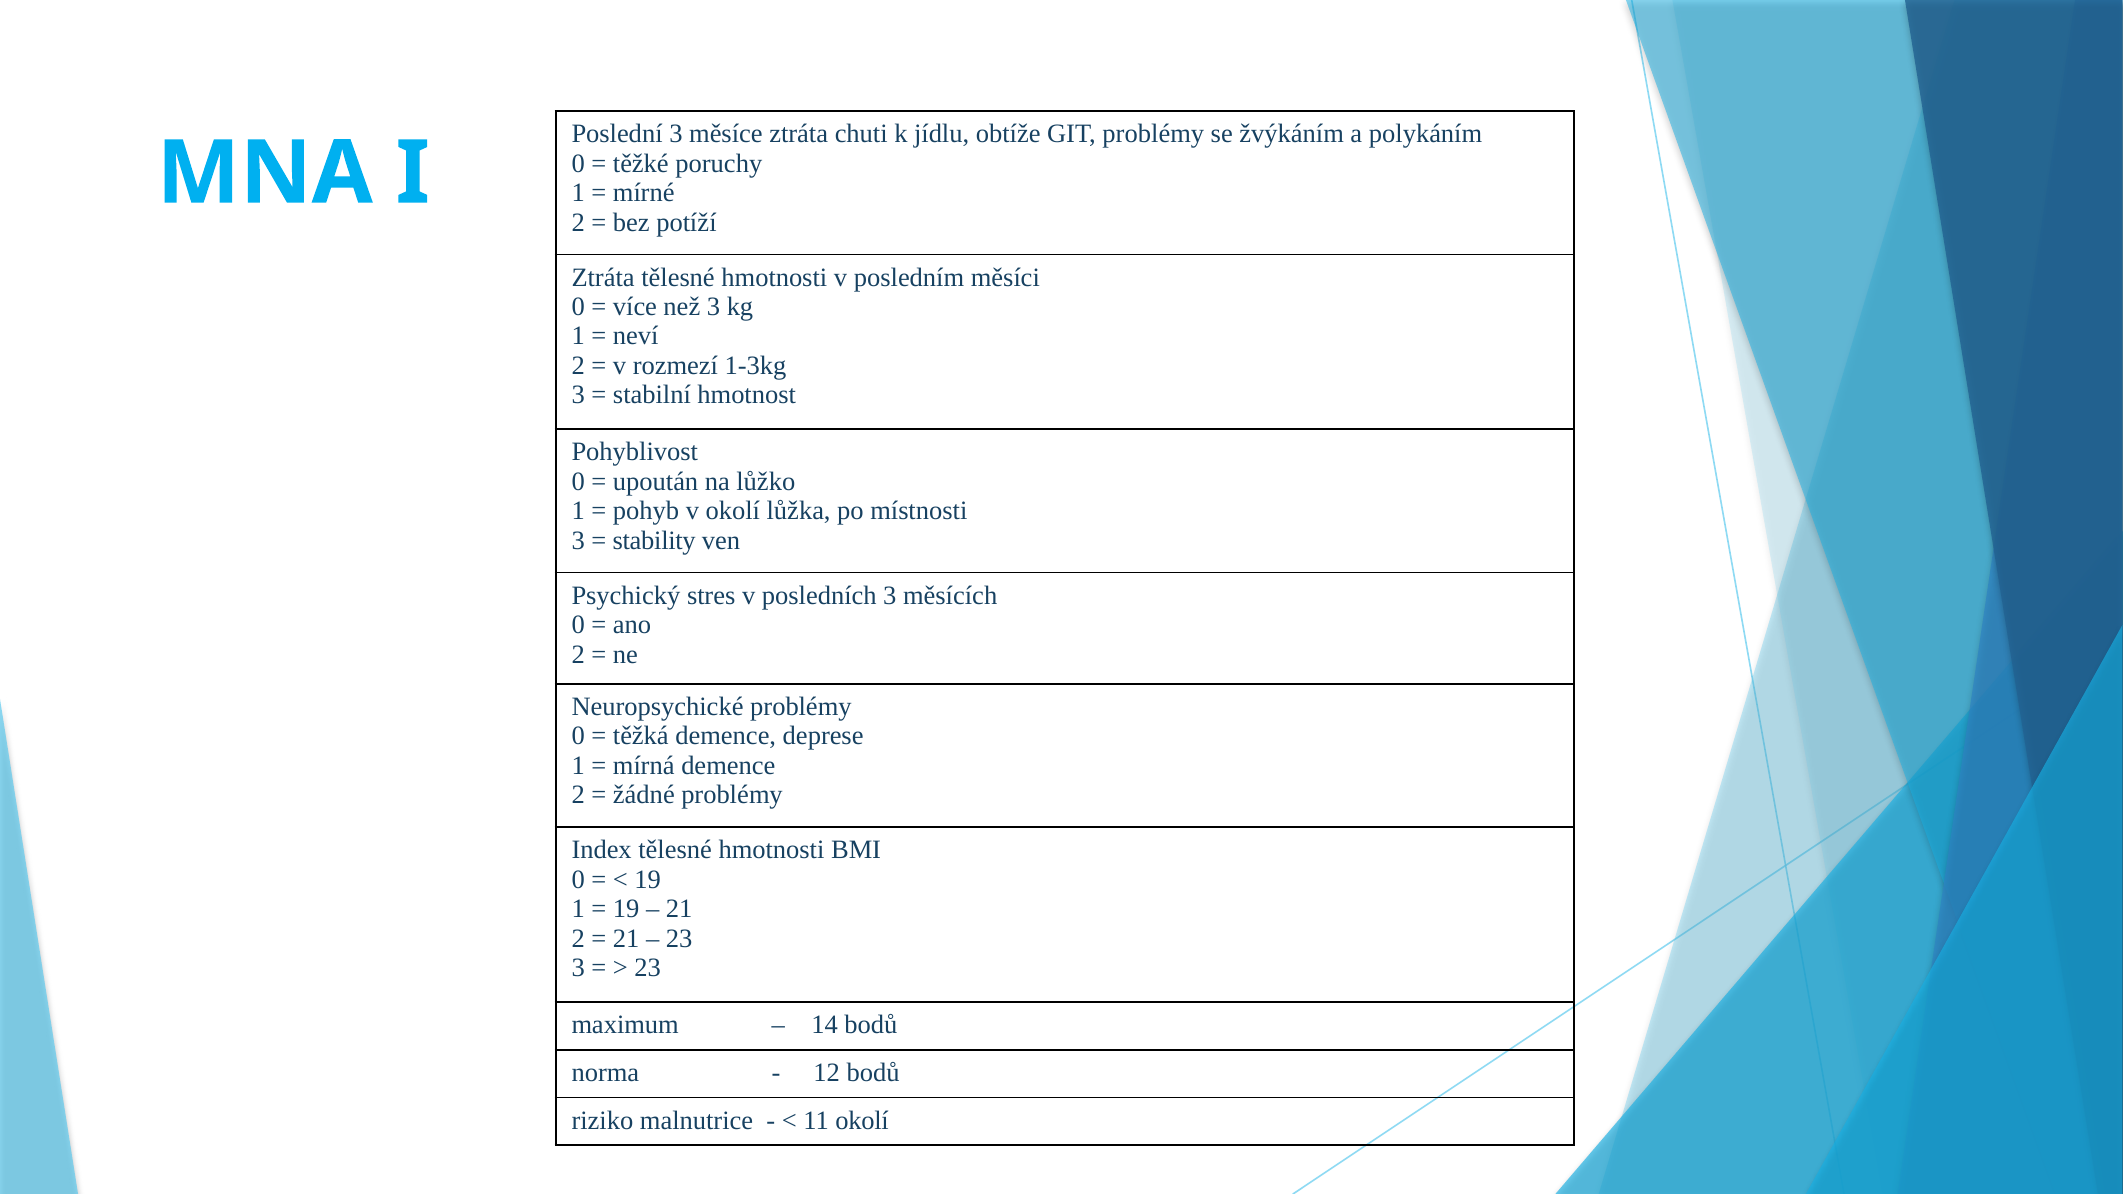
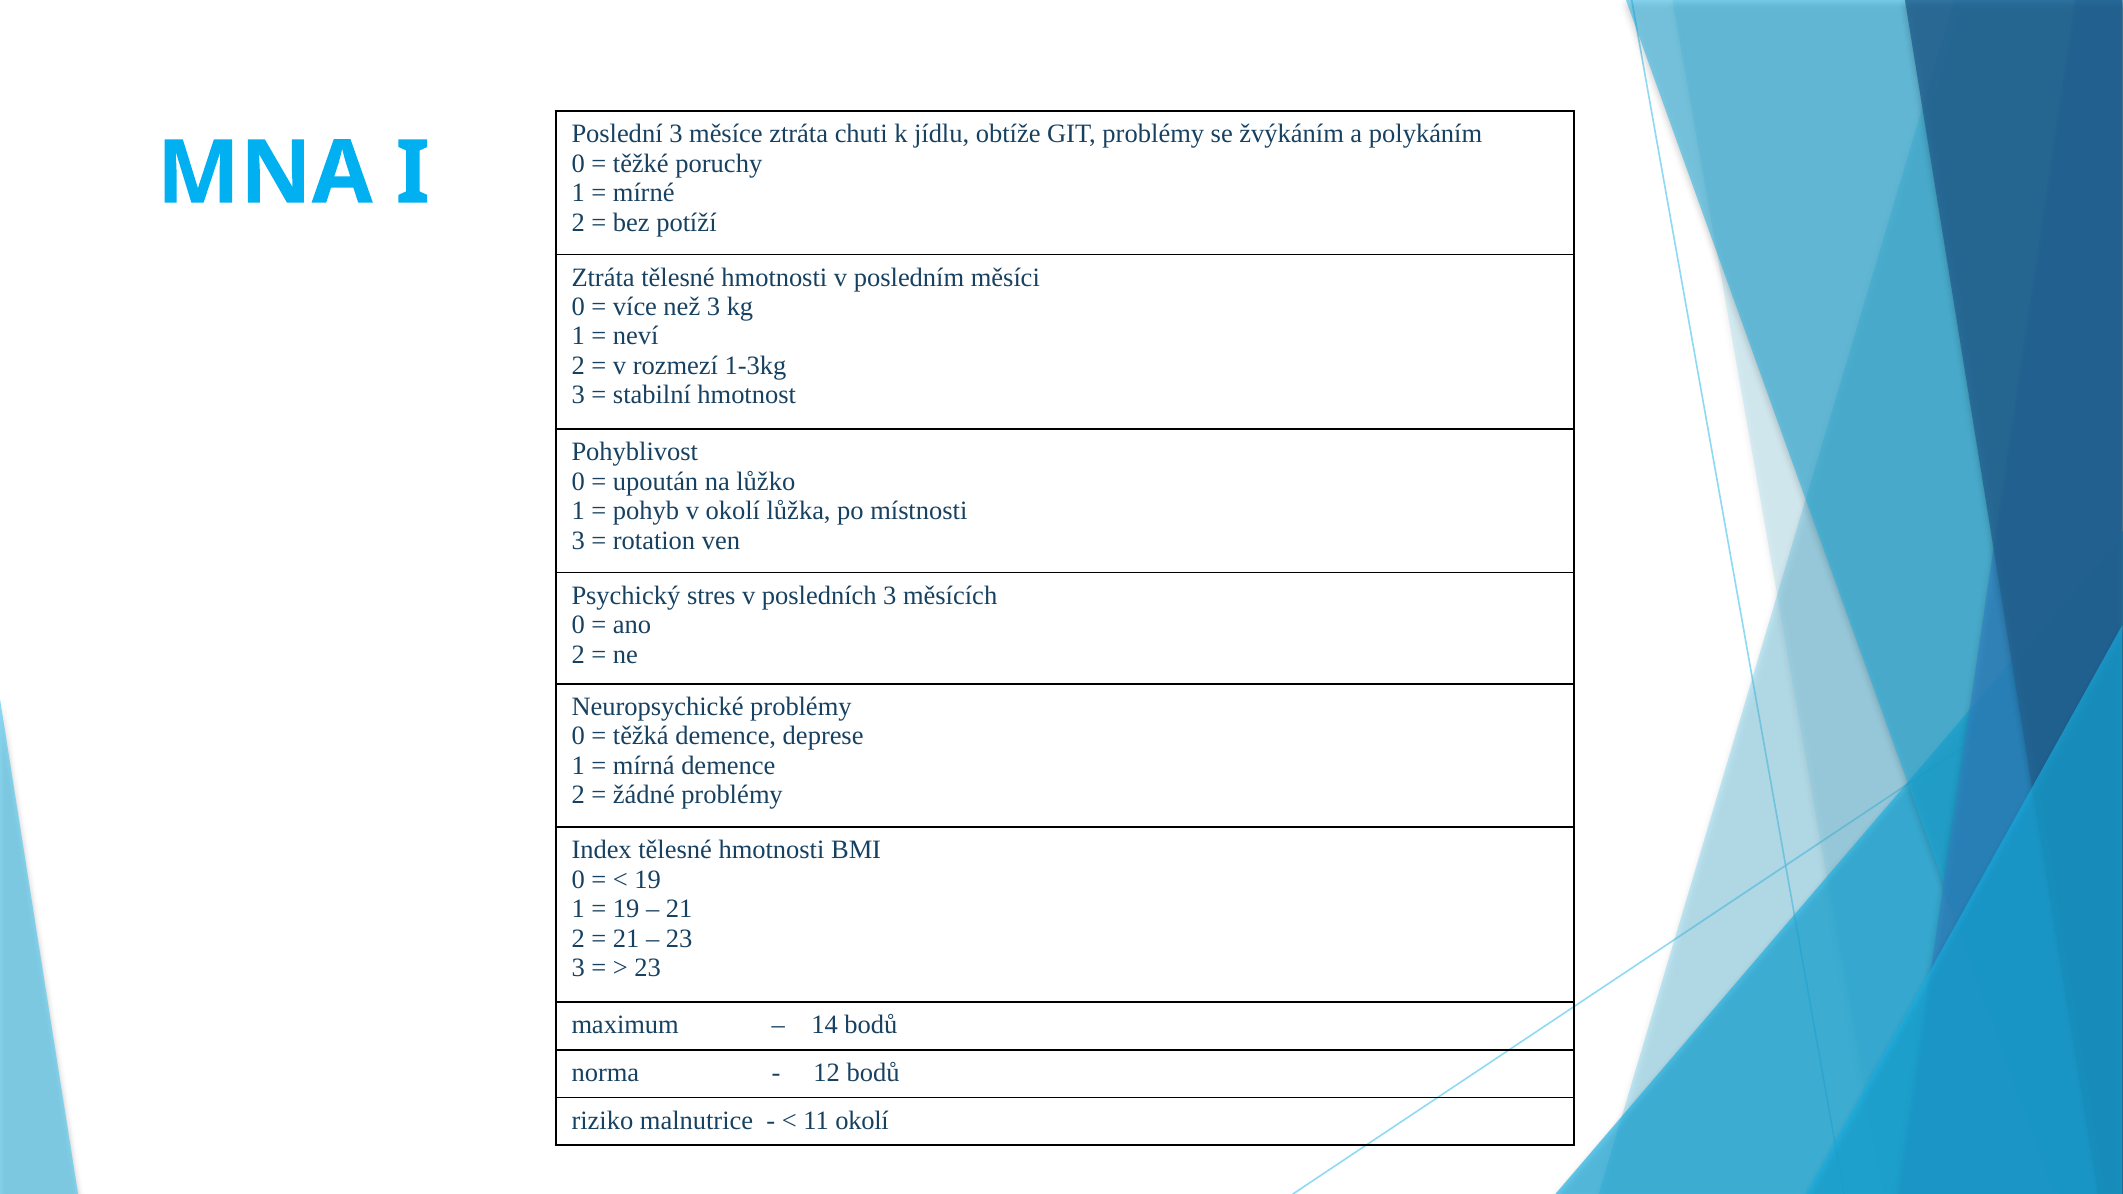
stability: stability -> rotation (654, 541)
